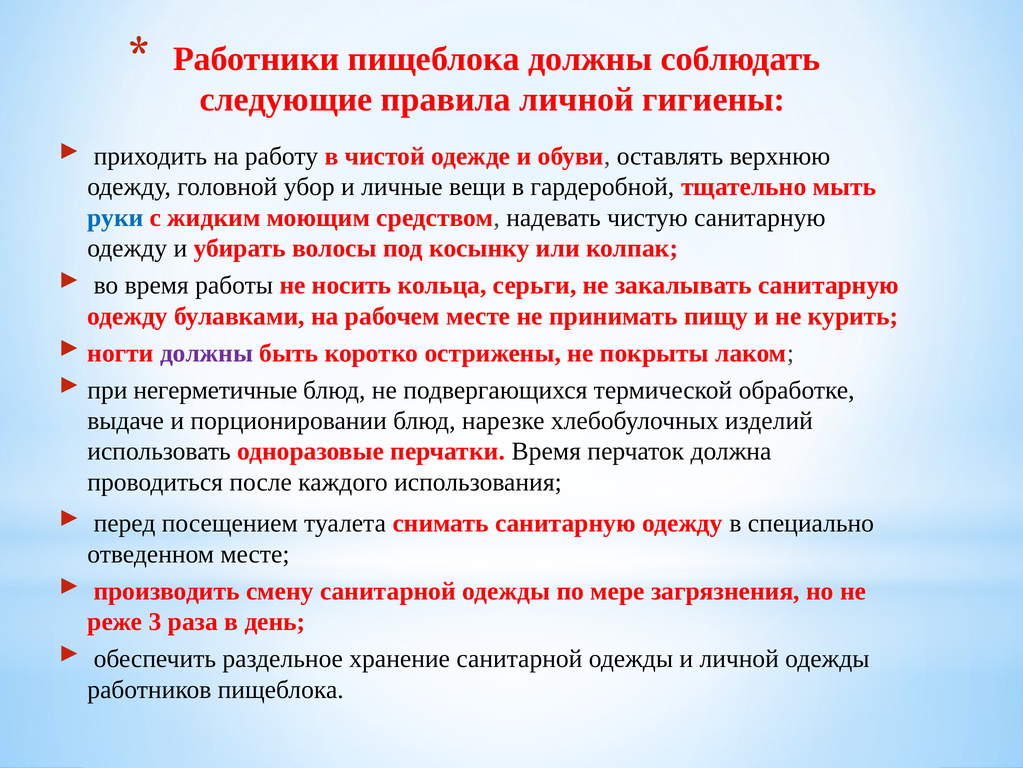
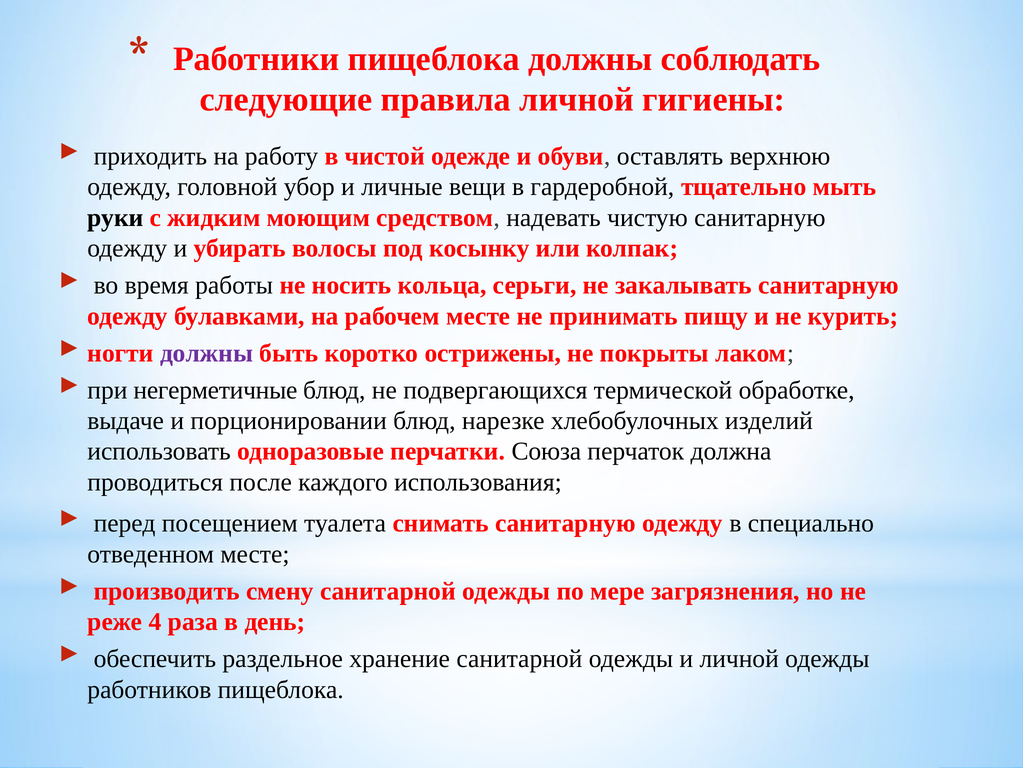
руки colour: blue -> black (115, 218)
перчатки Время: Время -> Союза (546, 451)
3: 3 -> 4 (155, 621)
